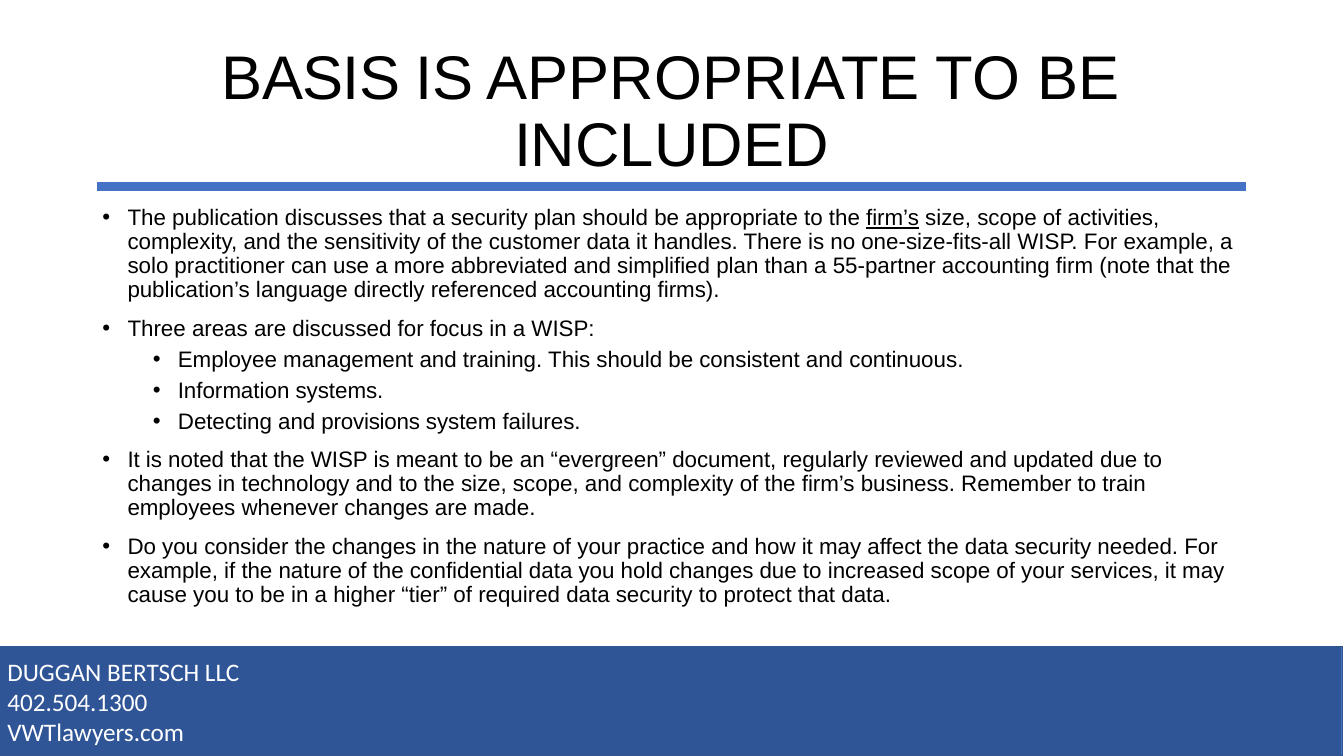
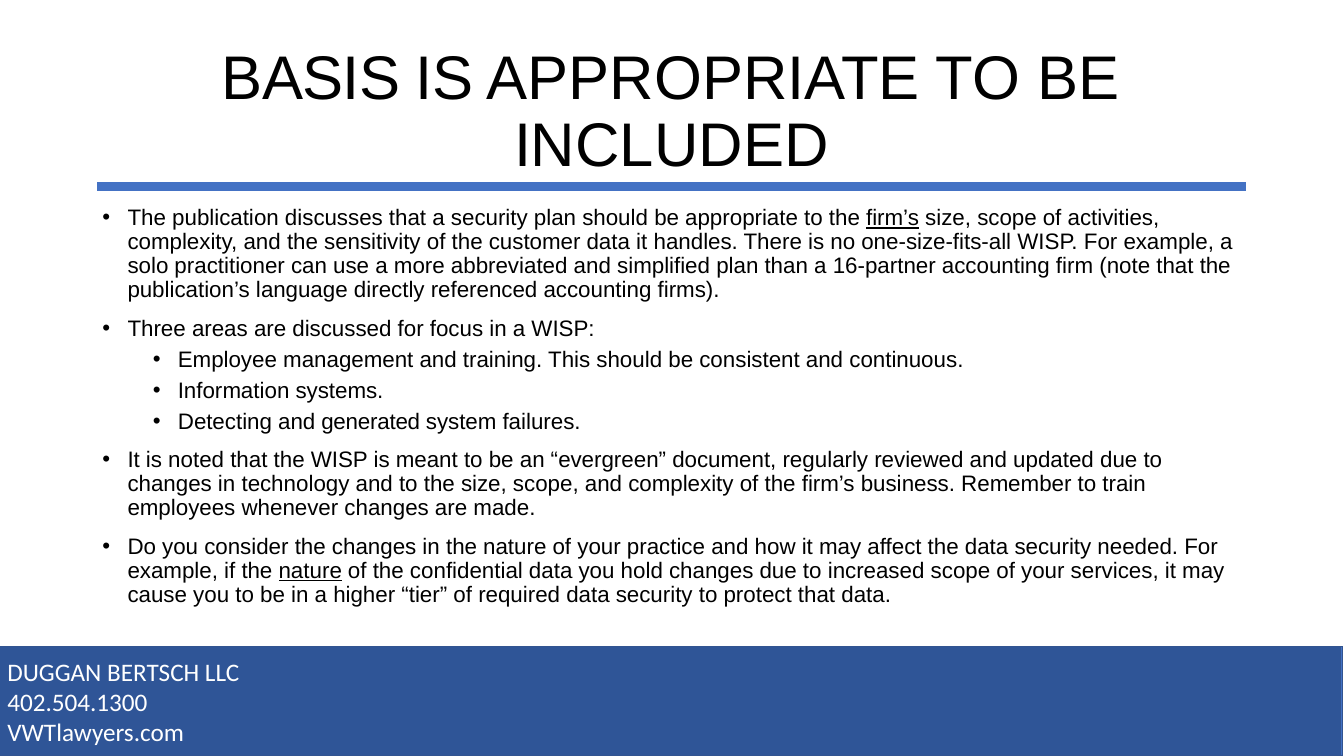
55-partner: 55-partner -> 16-partner (884, 266)
provisions: provisions -> generated (371, 422)
nature underline: none -> present (310, 570)
